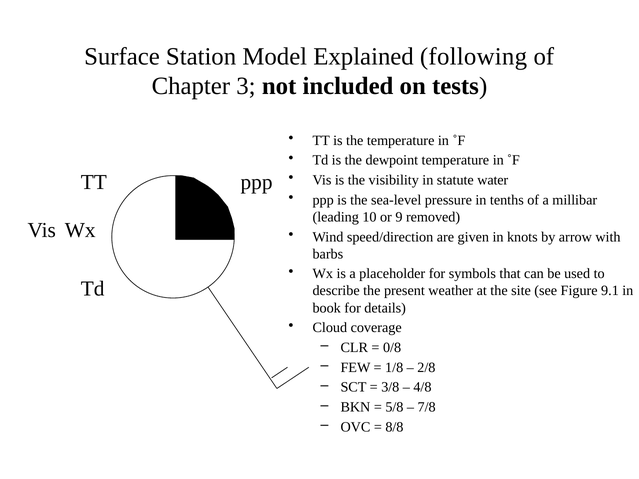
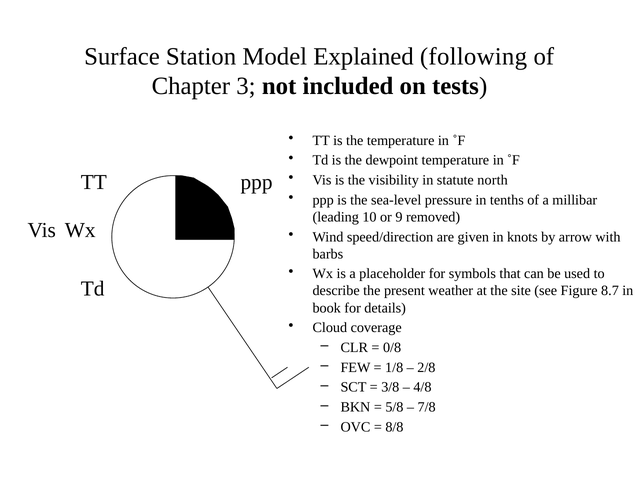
water: water -> north (493, 180)
9.1: 9.1 -> 8.7 (610, 291)
